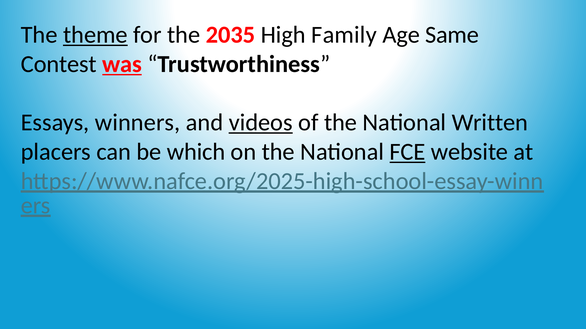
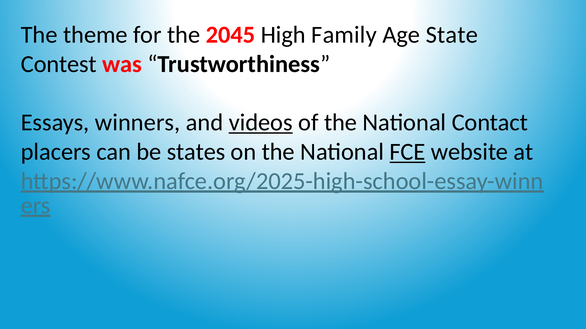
theme underline: present -> none (95, 35)
2035: 2035 -> 2045 (230, 35)
Same: Same -> State (452, 35)
was underline: present -> none (122, 64)
Written: Written -> Contact (490, 123)
which: which -> states (196, 152)
